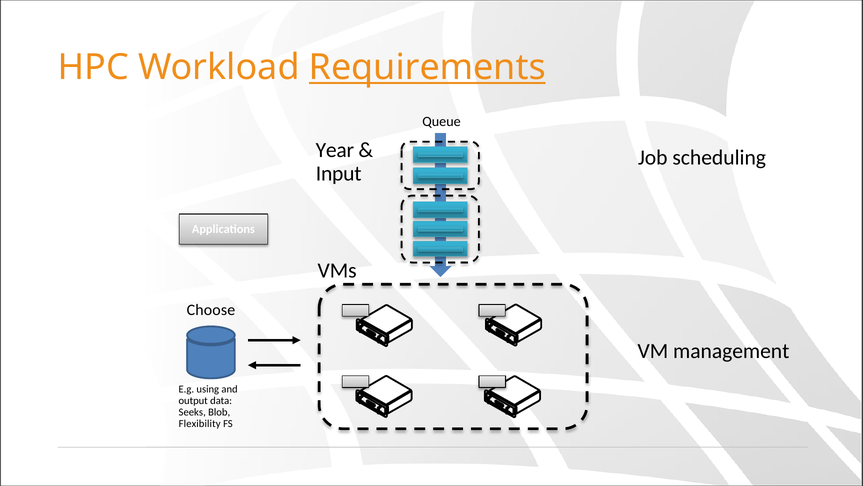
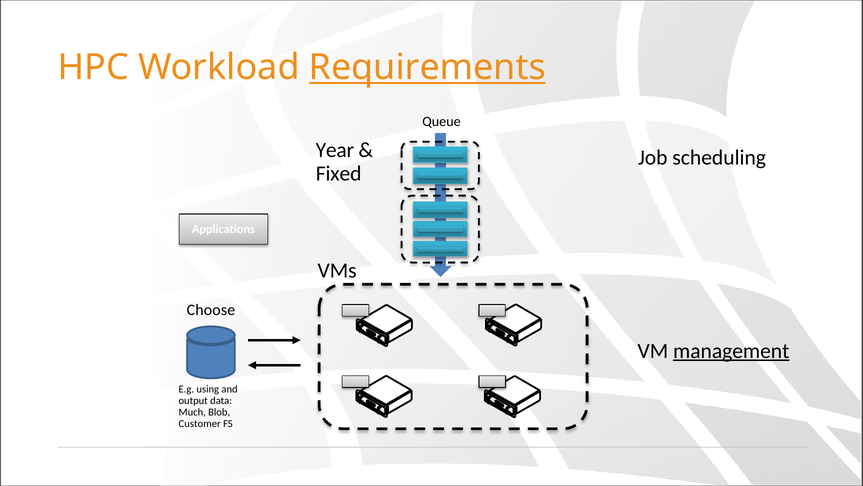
Input: Input -> Fixed (339, 173)
management underline: none -> present (731, 351)
Seeks: Seeks -> Much (192, 412)
Flexibility: Flexibility -> Customer (200, 423)
